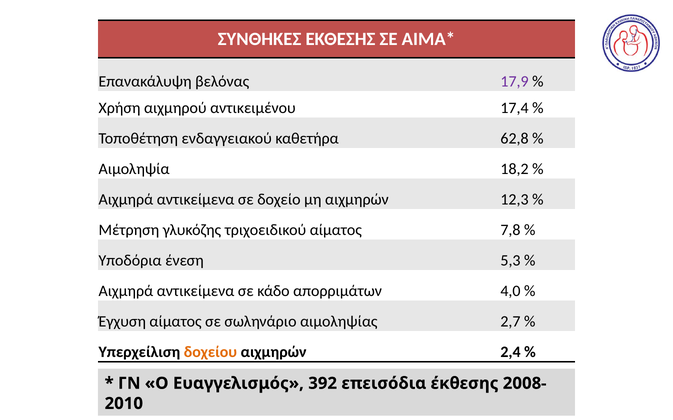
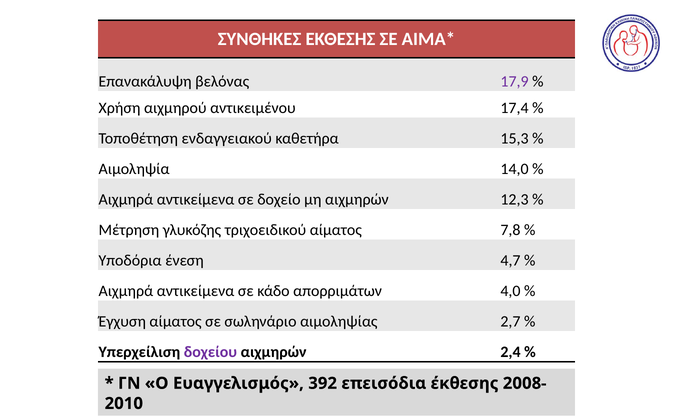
62,8: 62,8 -> 15,3 (515, 139)
18,2: 18,2 -> 14,0 (515, 169)
5,3: 5,3 -> 4,7 (511, 261)
δοχείου colour: orange -> purple (210, 353)
